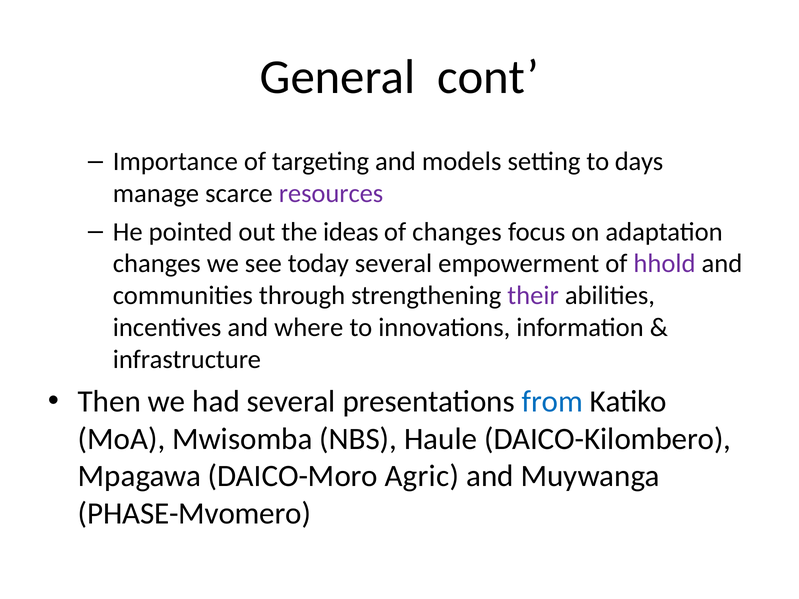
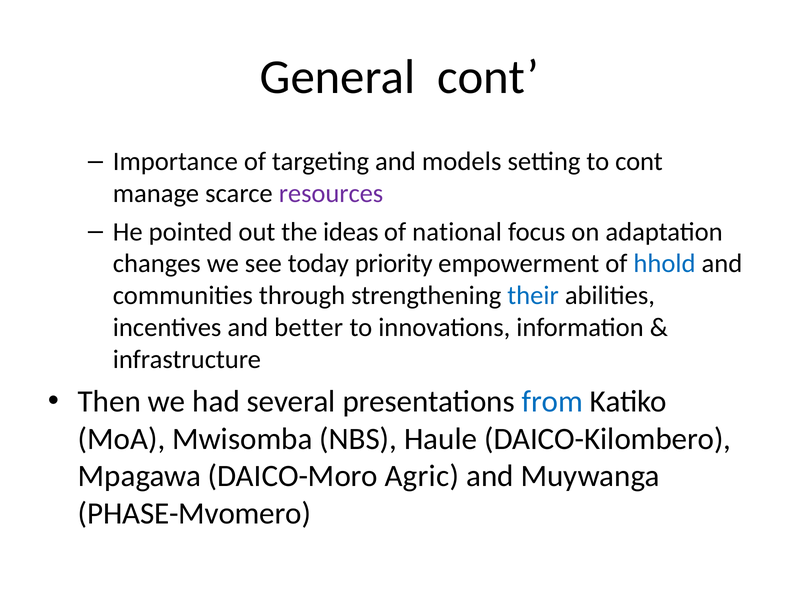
to days: days -> cont (639, 162)
of changes: changes -> national (457, 232)
today several: several -> priority (394, 264)
hhold colour: purple -> blue (664, 264)
their colour: purple -> blue (533, 296)
where: where -> better (309, 328)
